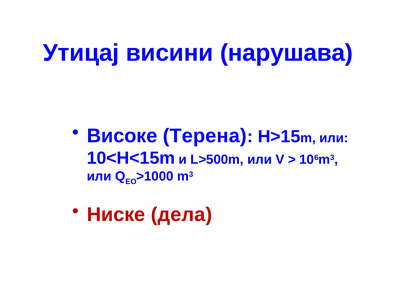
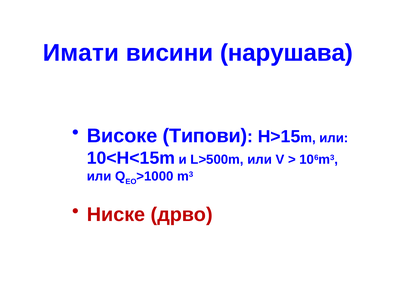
Утицај: Утицај -> Имати (81, 53)
Терена: Терена -> Типови (205, 136)
дела: дела -> дрво (182, 215)
